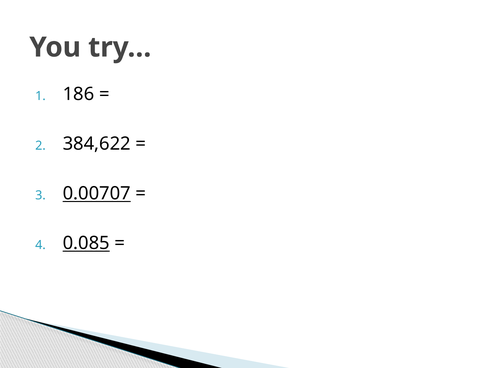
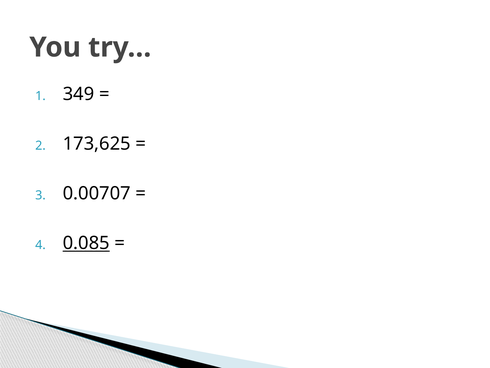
186: 186 -> 349 (79, 94)
384,622: 384,622 -> 173,625 (97, 144)
0.00707 underline: present -> none (97, 193)
